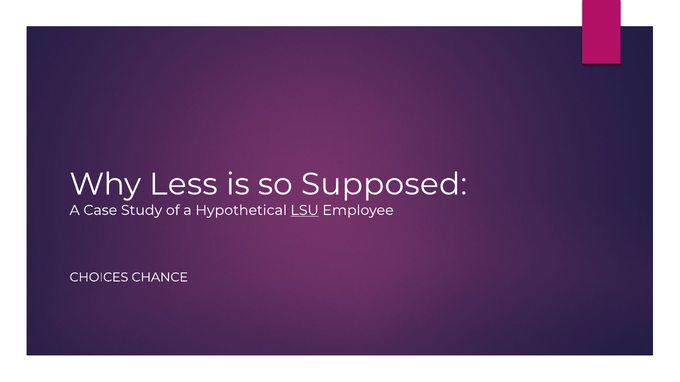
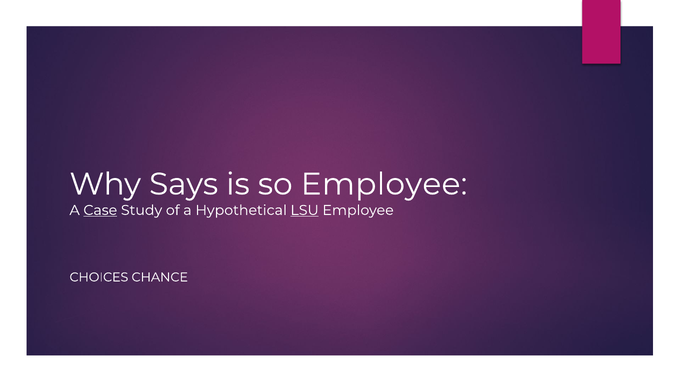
Less: Less -> Says (184, 184)
so Supposed: Supposed -> Employee (384, 184)
Case underline: none -> present (100, 210)
